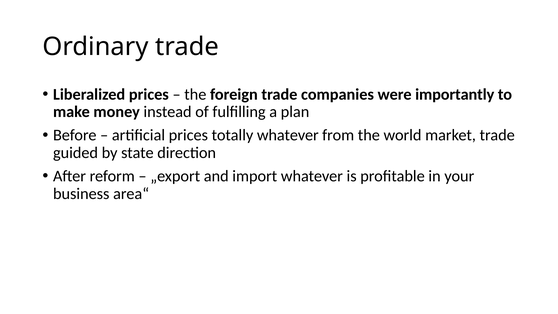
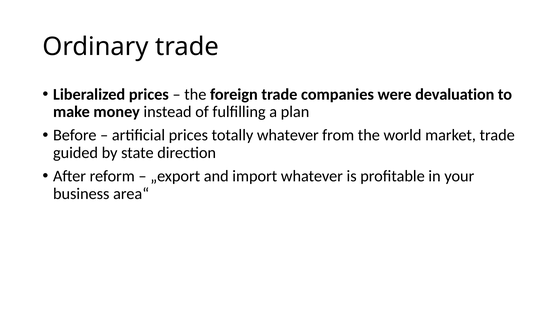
importantly: importantly -> devaluation (455, 94)
